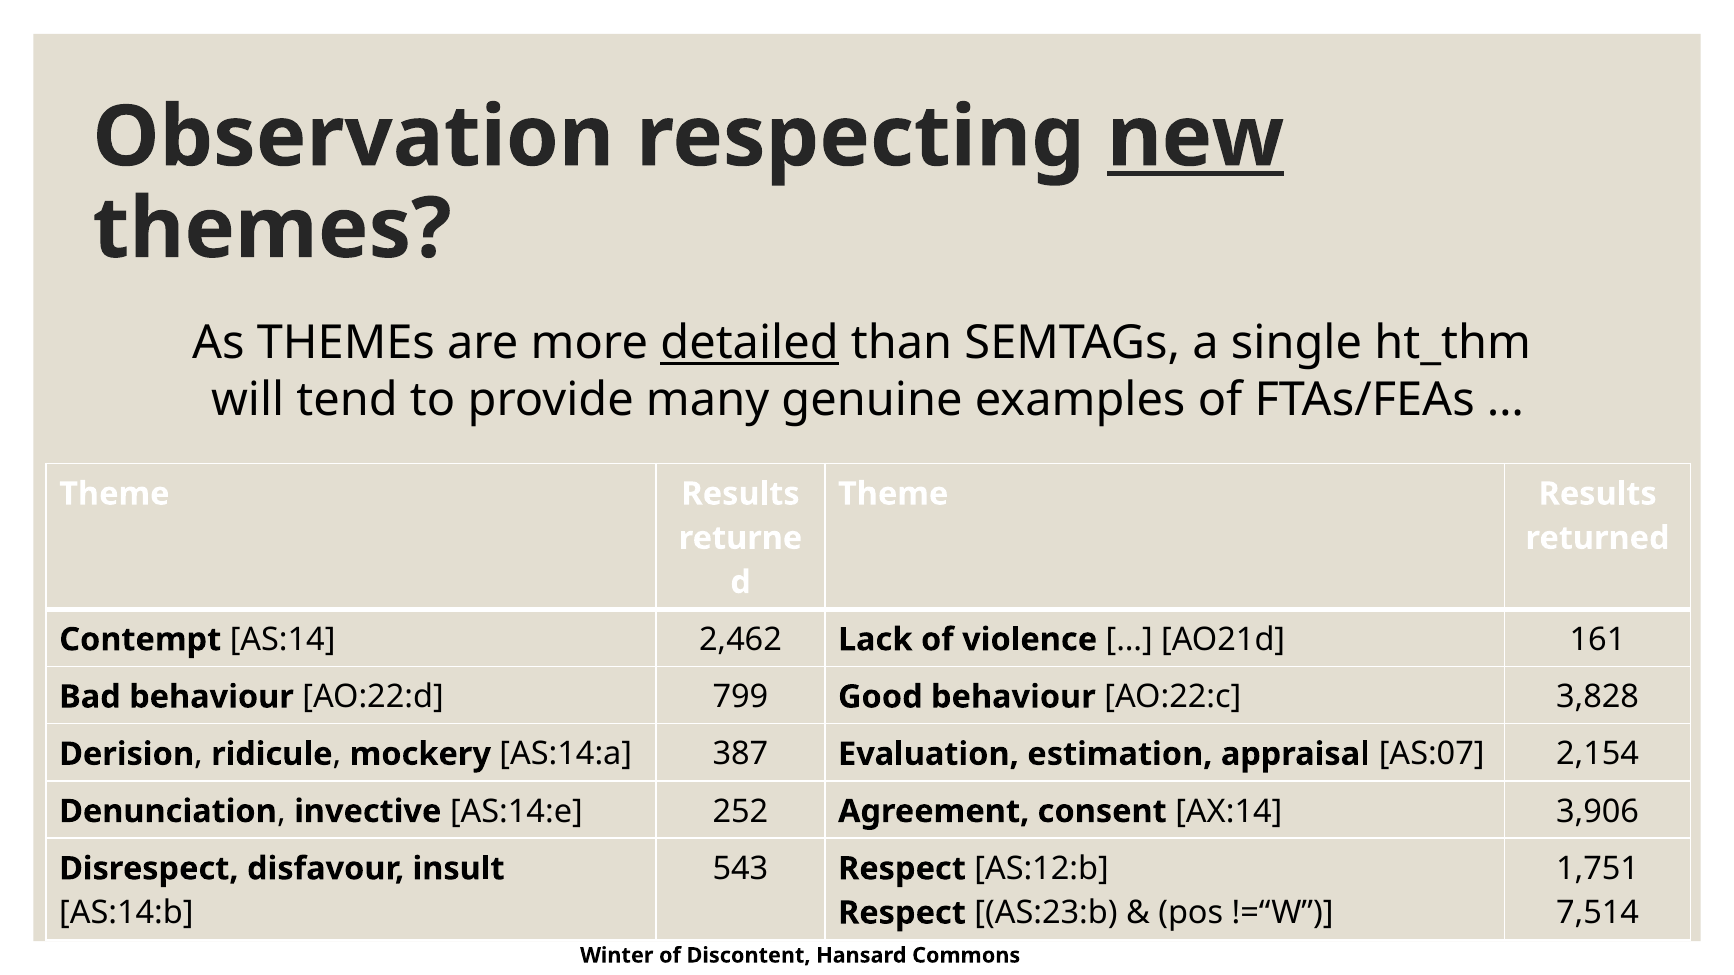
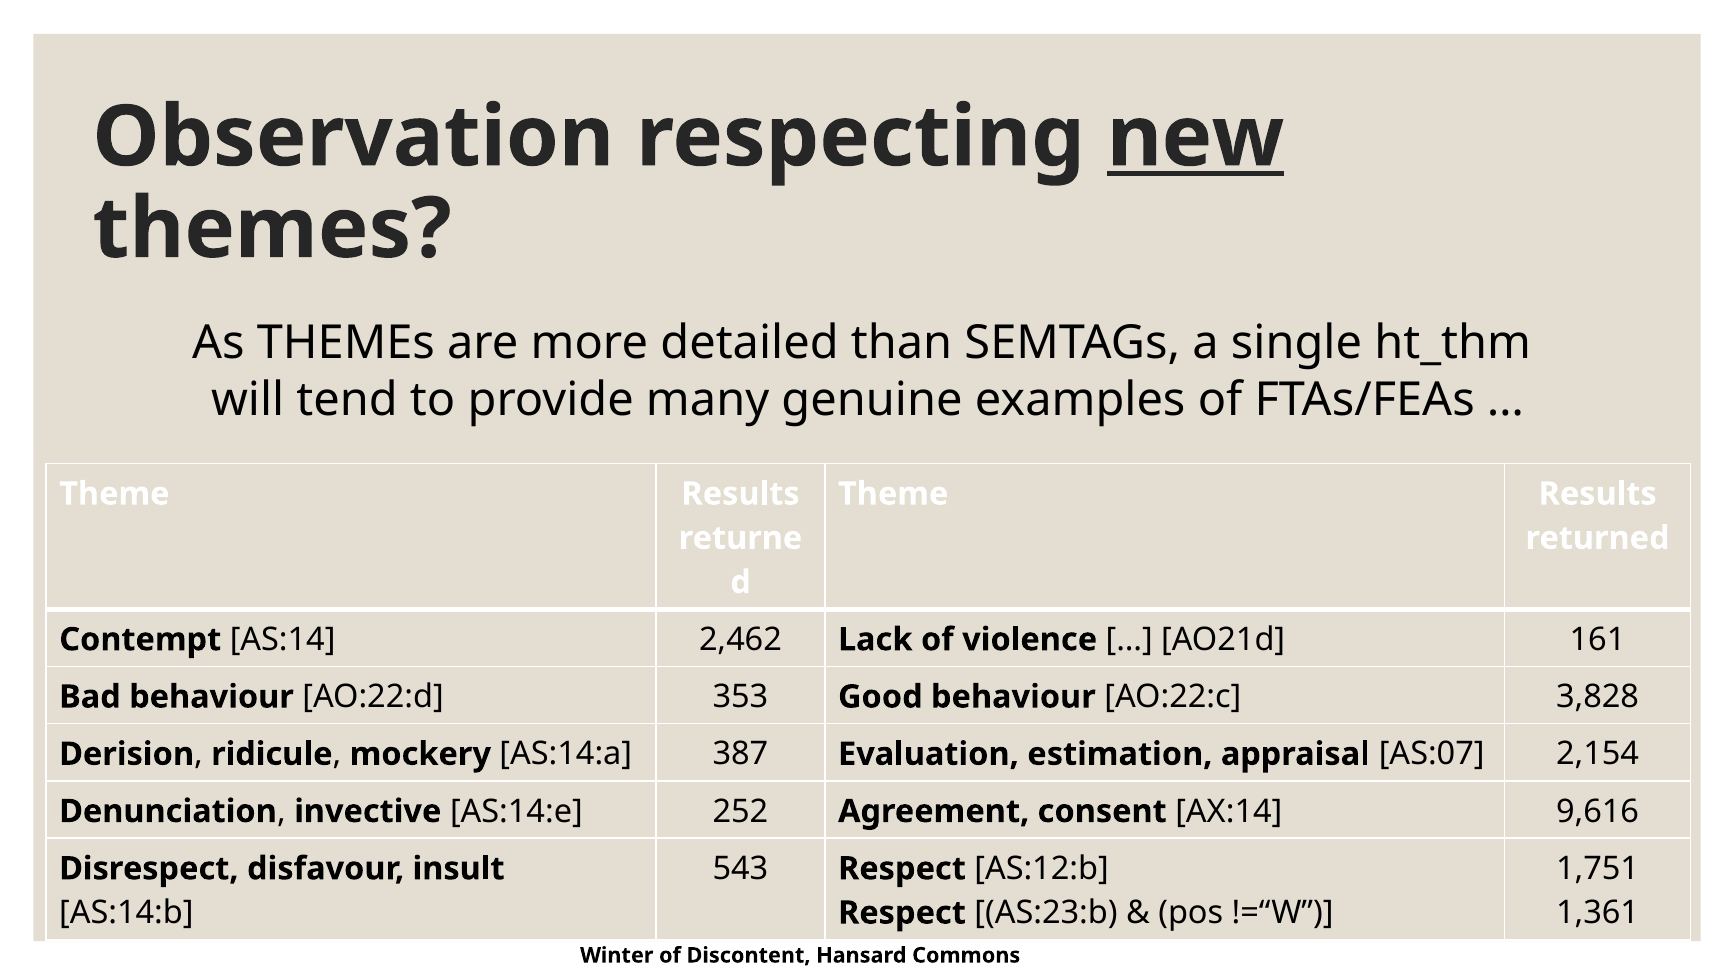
detailed underline: present -> none (750, 343)
799: 799 -> 353 (740, 697)
3,906: 3,906 -> 9,616 (1598, 812)
7,514: 7,514 -> 1,361 (1598, 913)
